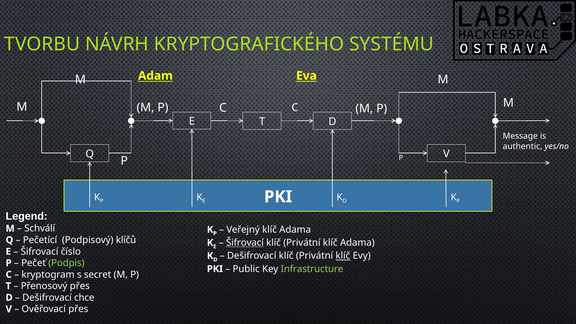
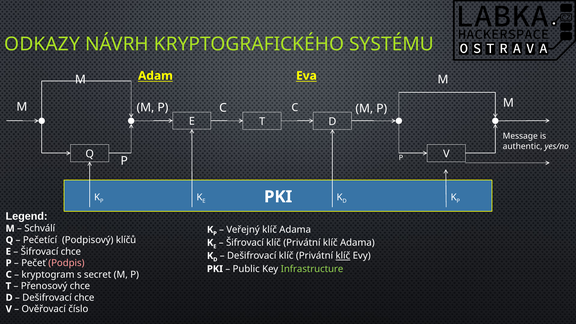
TVORBU: TVORBU -> ODKAZY (42, 44)
Šifrovací underline: present -> none (245, 243)
Šifrovací číslo: číslo -> chce (71, 252)
Podpis colour: light green -> pink (66, 263)
Přenosový přes: přes -> chce (80, 286)
Ověřovací přes: přes -> číslo (78, 309)
